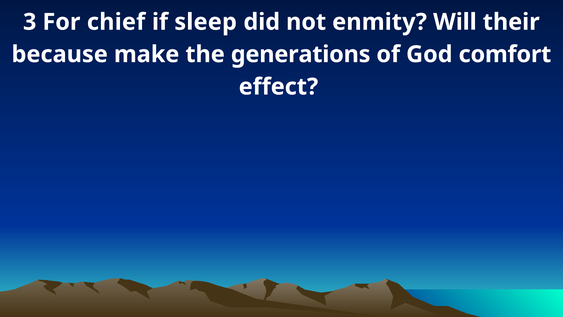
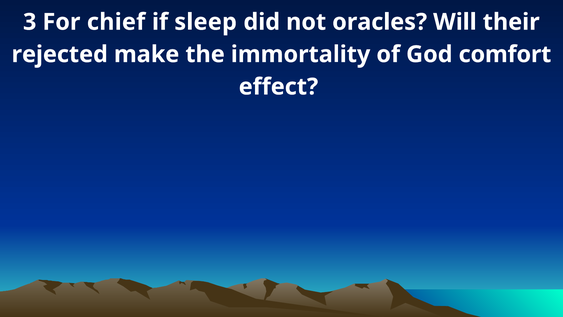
enmity: enmity -> oracles (380, 22)
because: because -> rejected (60, 54)
generations: generations -> immortality (301, 54)
